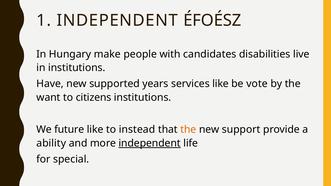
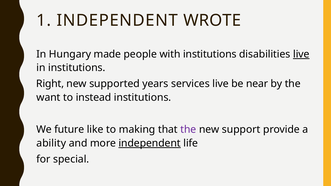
ÉFOÉSZ: ÉFOÉSZ -> WROTE (212, 20)
make: make -> made (107, 54)
with candidates: candidates -> institutions (210, 54)
live underline: none -> present (301, 54)
Have: Have -> Right (50, 84)
services like: like -> live (221, 84)
vote: vote -> near (257, 84)
citizens: citizens -> instead (94, 98)
instead: instead -> making (137, 130)
the colour: orange -> purple (188, 130)
